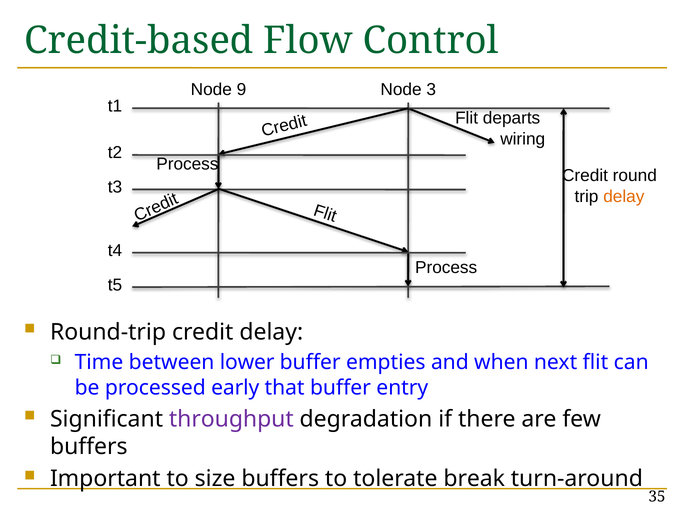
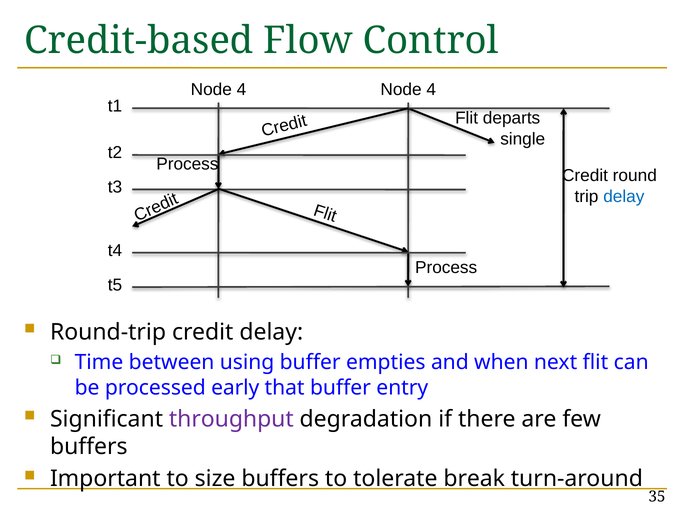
9: 9 -> 4 (241, 90)
3: 3 -> 4 (431, 90)
wiring: wiring -> single (523, 139)
delay colour: orange -> blue (624, 197)
lower: lower -> using (247, 363)
